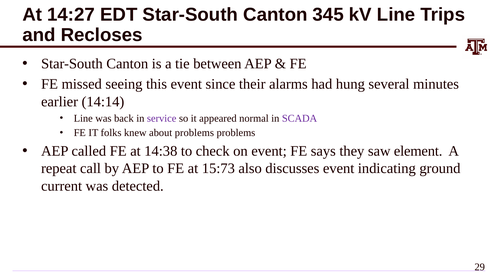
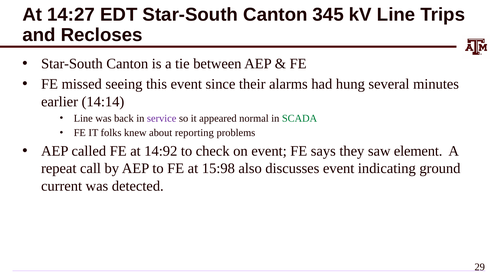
SCADA colour: purple -> green (300, 118)
about problems: problems -> reporting (194, 133)
14:38: 14:38 -> 14:92 (161, 151)
15:73: 15:73 -> 15:98 (218, 169)
